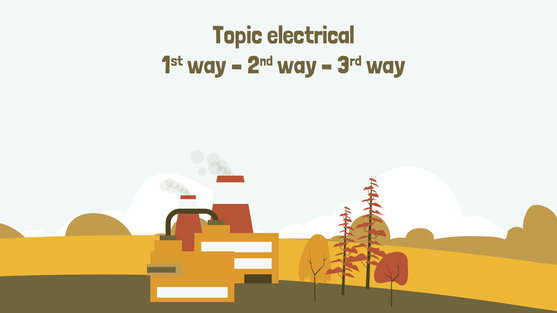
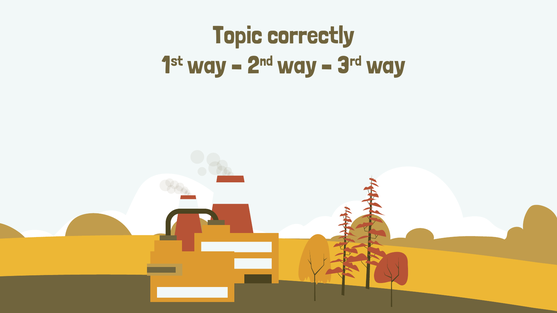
electrical: electrical -> correctly (311, 36)
